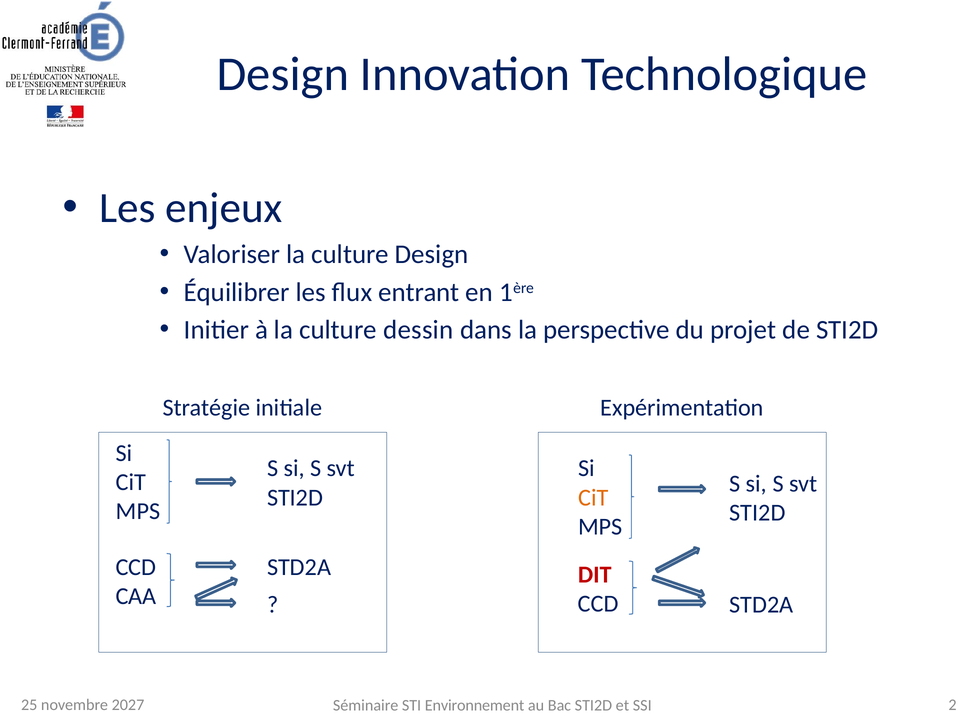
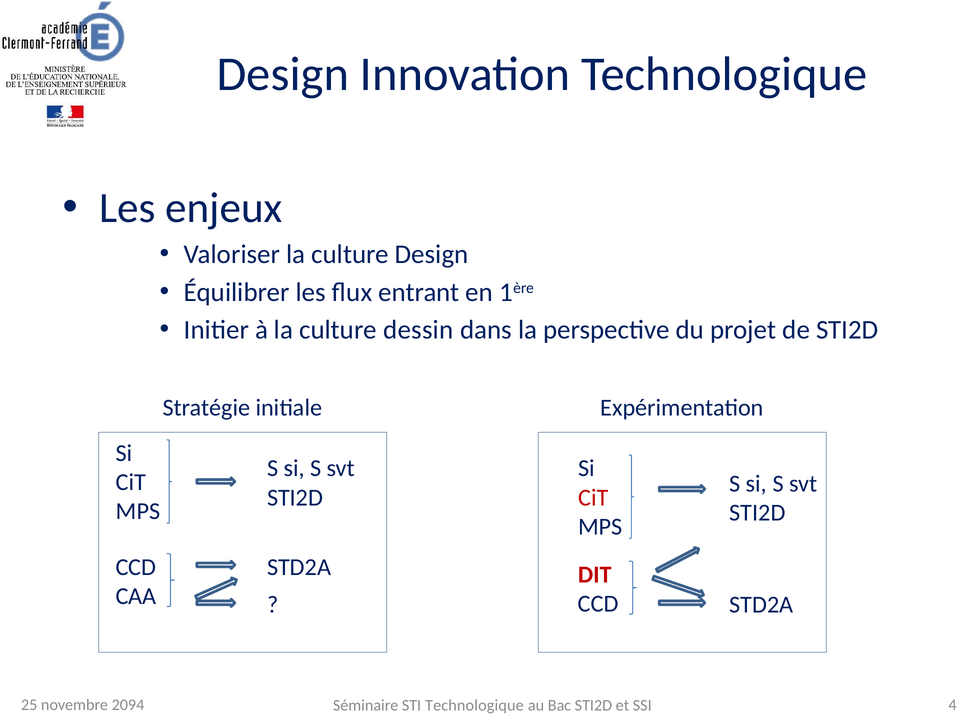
CiT colour: orange -> red (593, 497)
2027: 2027 -> 2094 (128, 704)
STI Environnement: Environnement -> Technologique (474, 705)
2: 2 -> 4 (953, 704)
